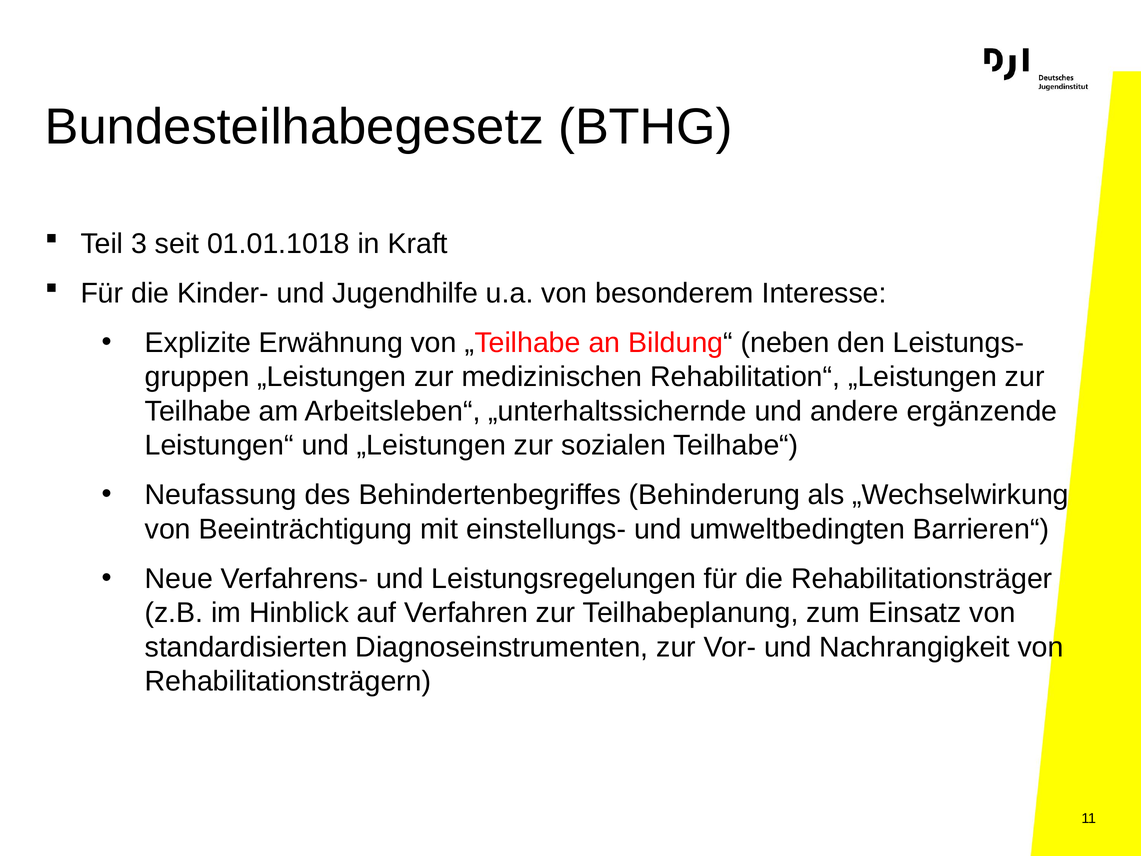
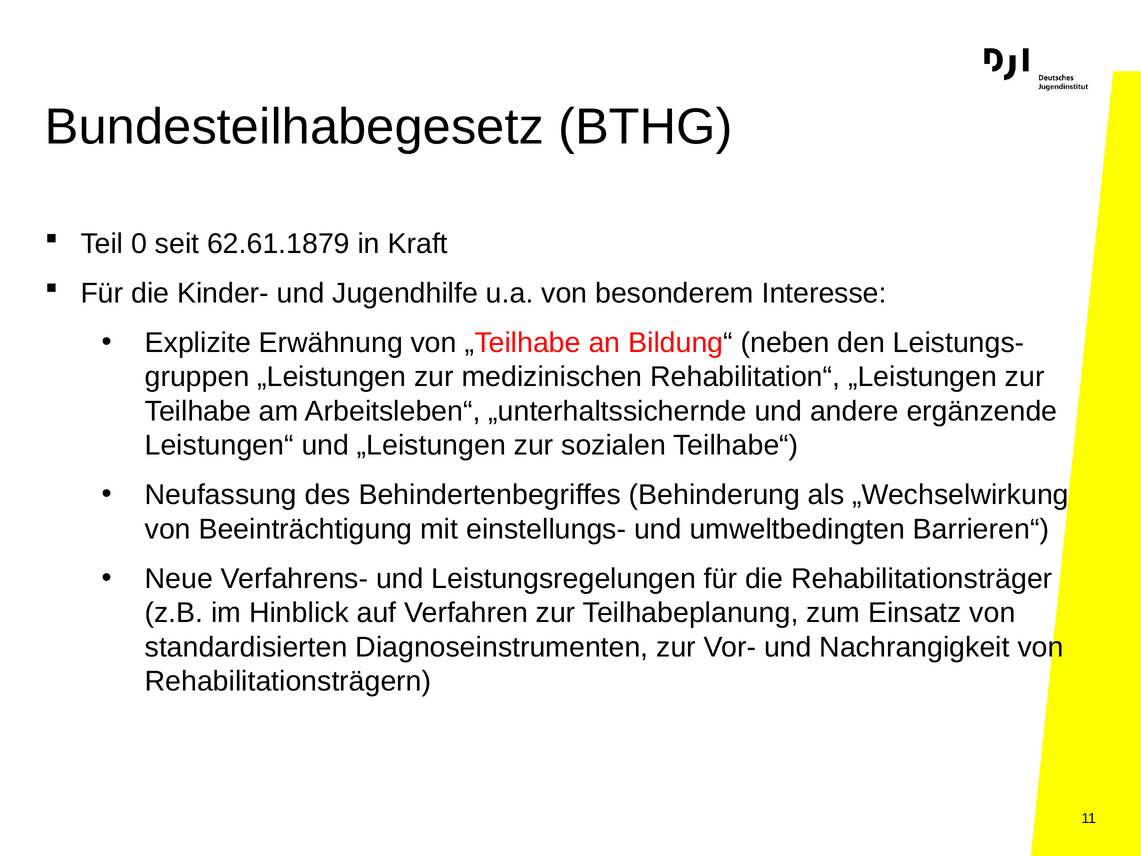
3: 3 -> 0 (139, 244)
01.01.1018: 01.01.1018 -> 62.61.1879 (278, 244)
